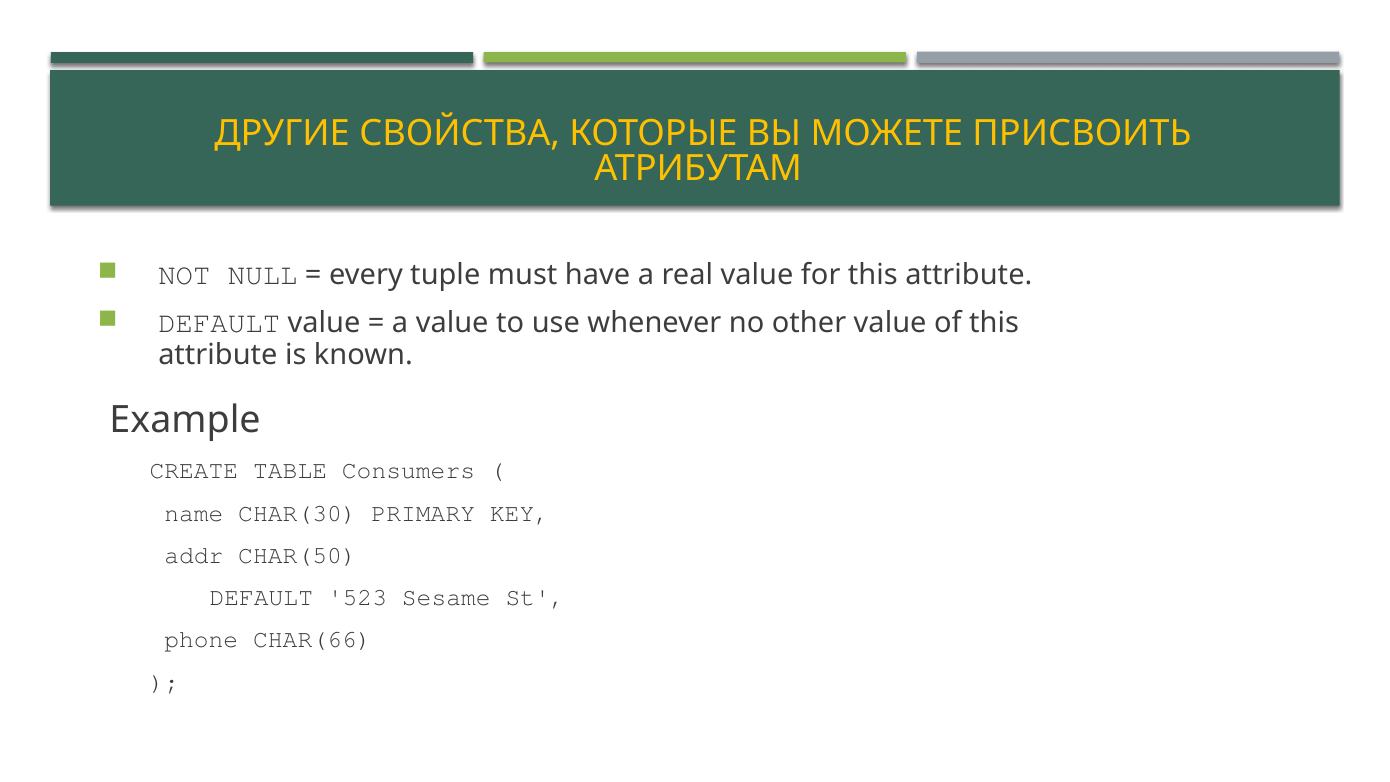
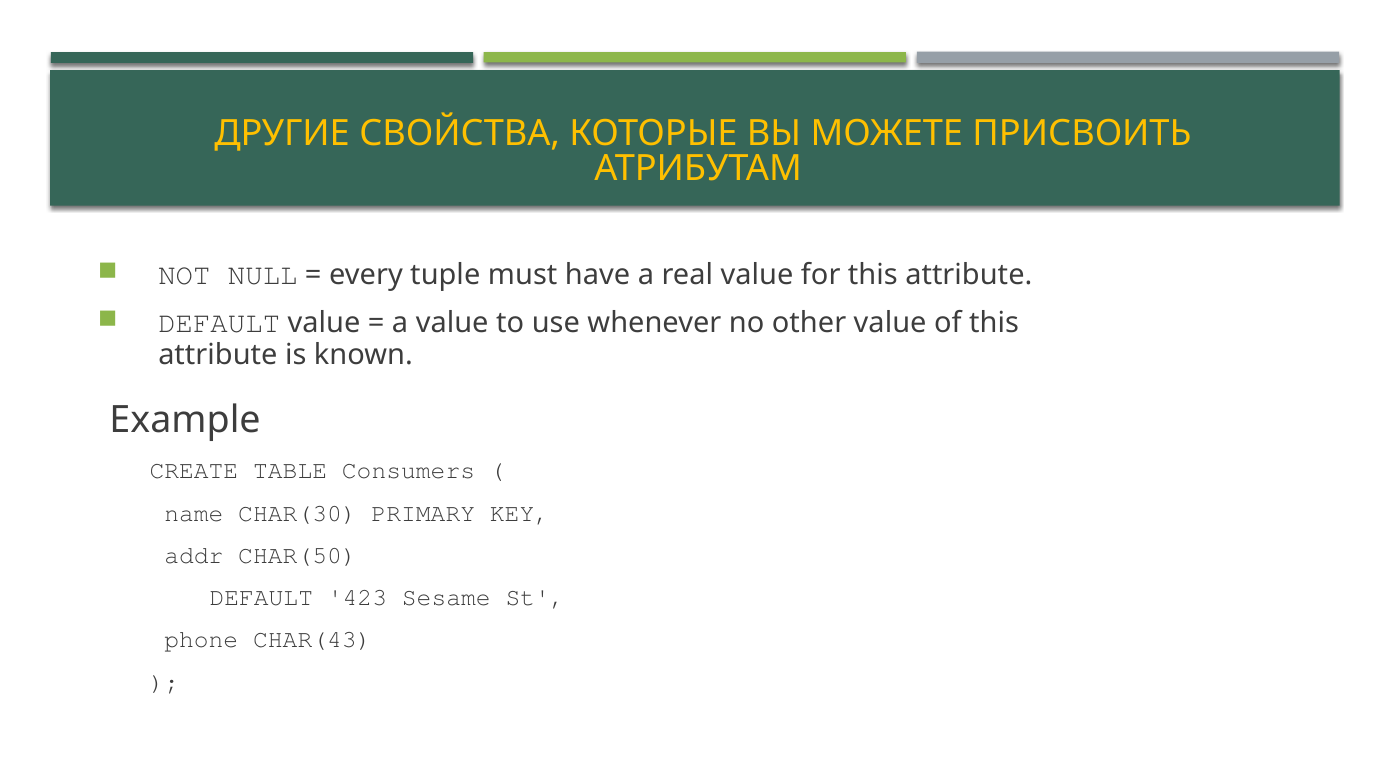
523: 523 -> 423 (357, 597)
CHAR(66: CHAR(66 -> CHAR(43 (312, 640)
